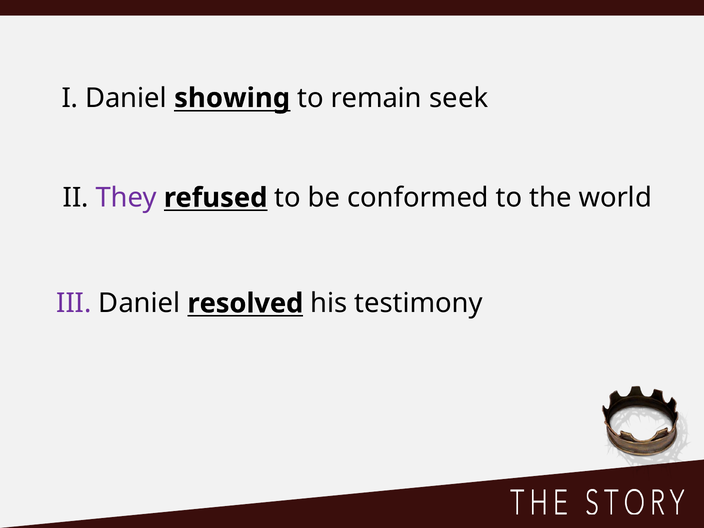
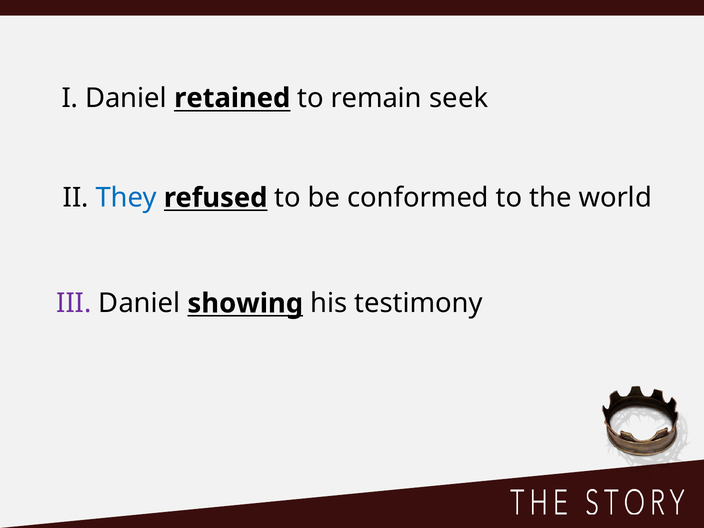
showing: showing -> retained (232, 98)
They colour: purple -> blue (126, 198)
resolved: resolved -> showing (245, 303)
